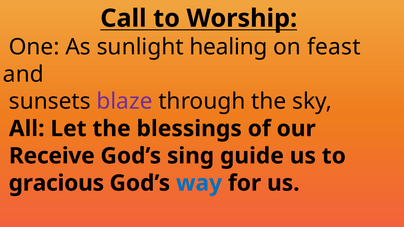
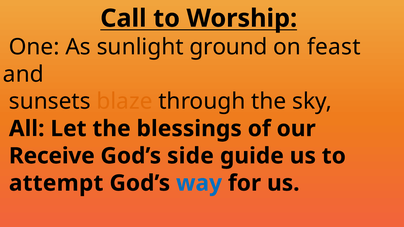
healing: healing -> ground (228, 47)
blaze colour: purple -> orange (125, 102)
sing: sing -> side (190, 156)
gracious: gracious -> attempt (56, 183)
